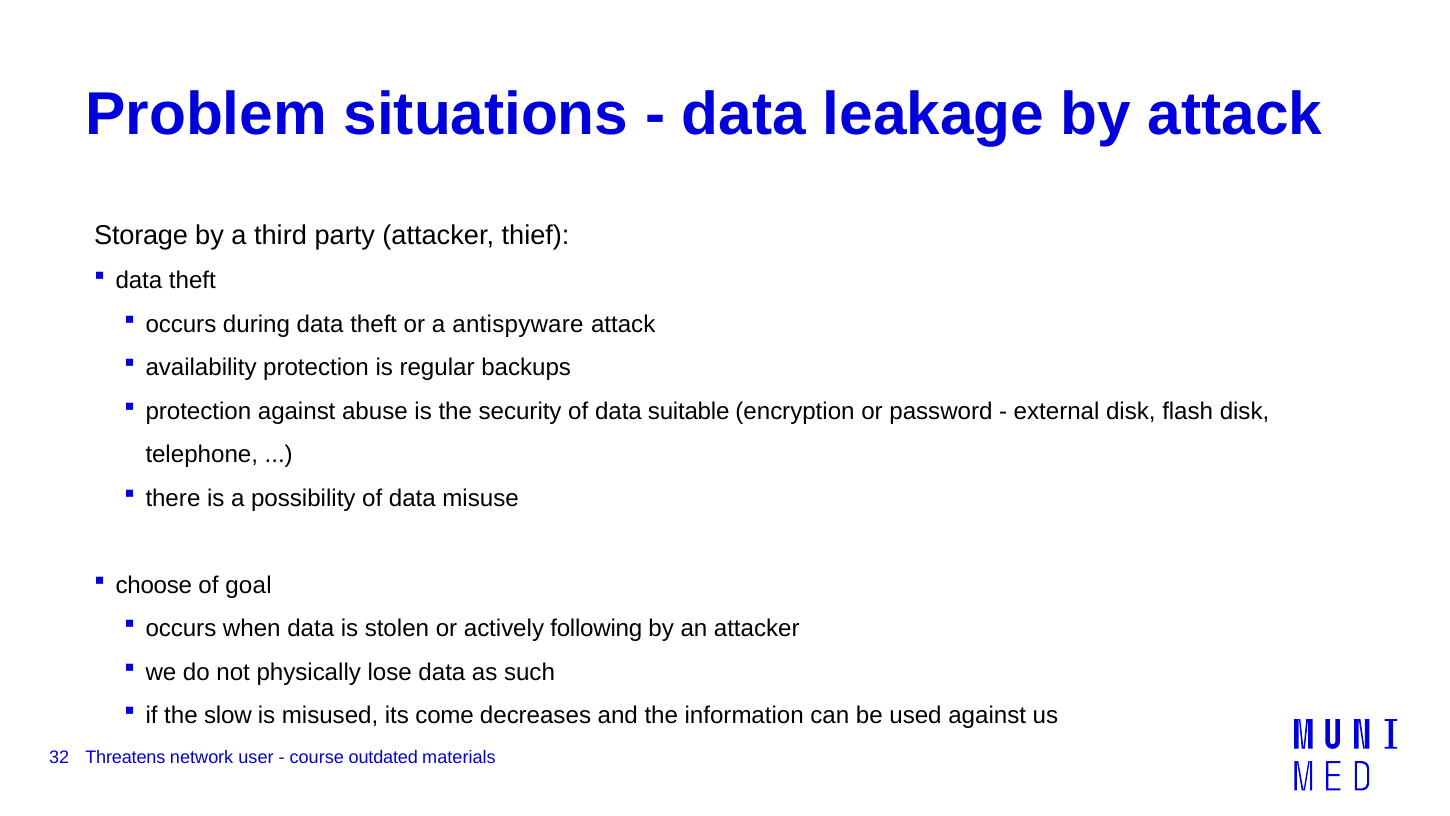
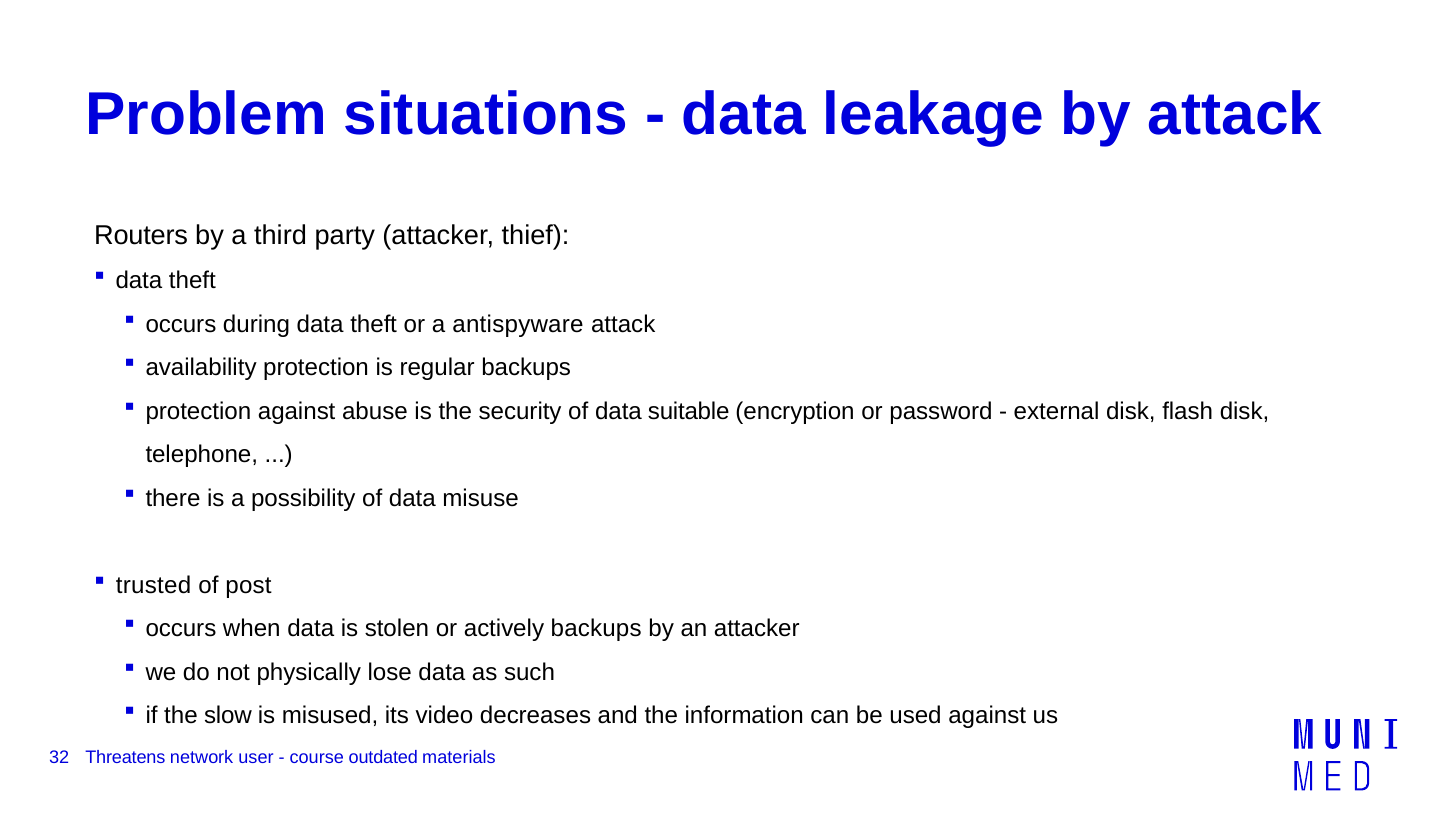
Storage: Storage -> Routers (141, 236)
choose: choose -> trusted (154, 585)
goal: goal -> post (249, 585)
actively following: following -> backups (596, 628)
come: come -> video (444, 715)
